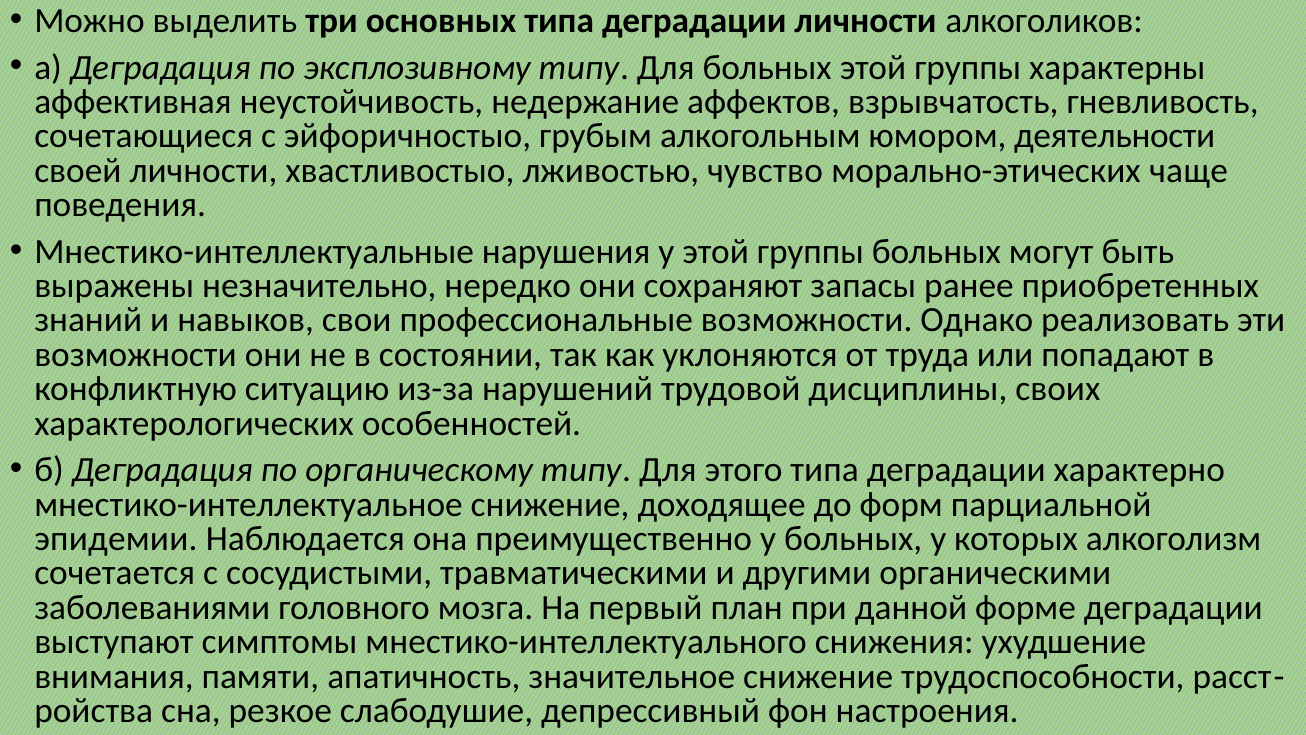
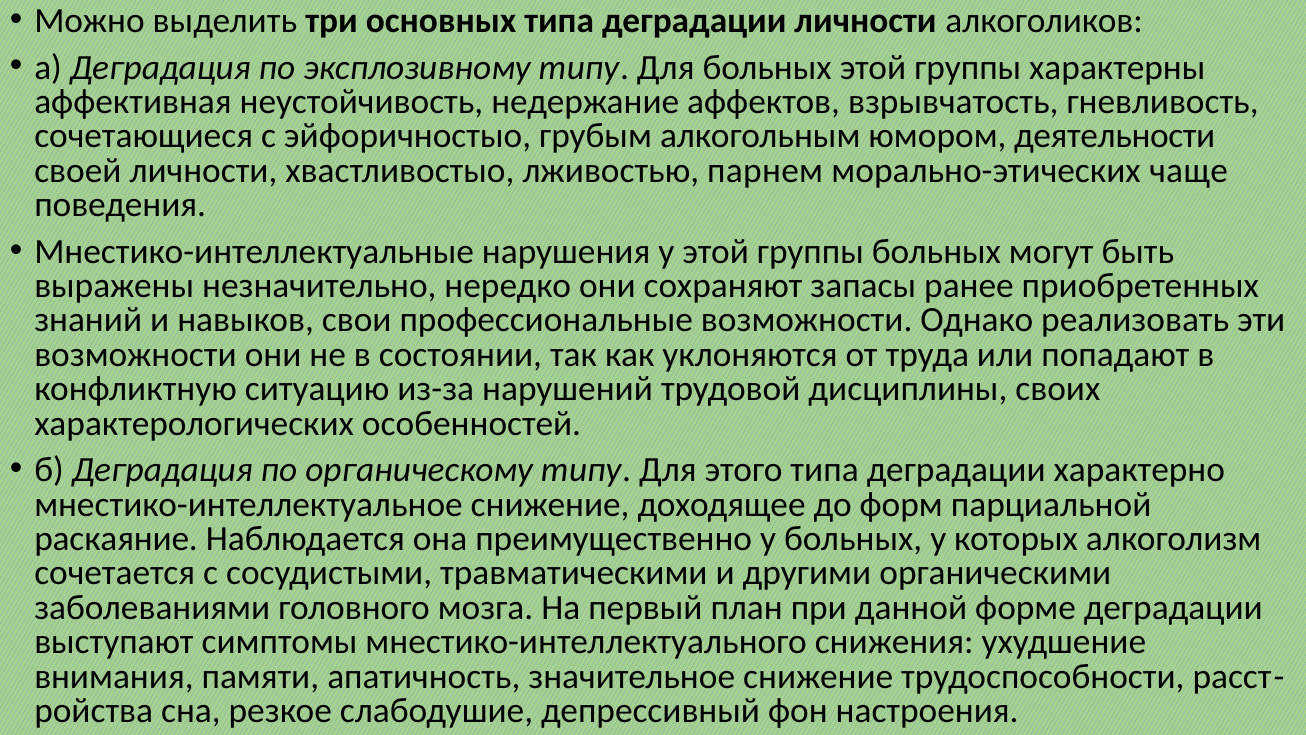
чувство: чувство -> парнем (765, 170)
эпидемии: эпидемии -> раскаяние (116, 538)
